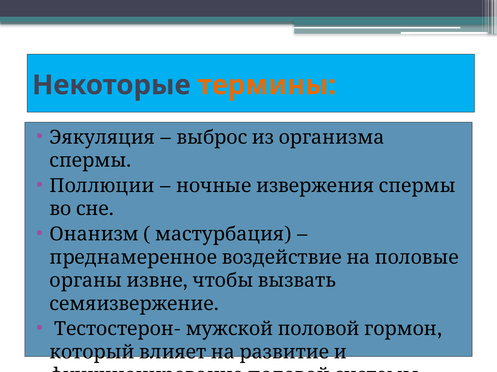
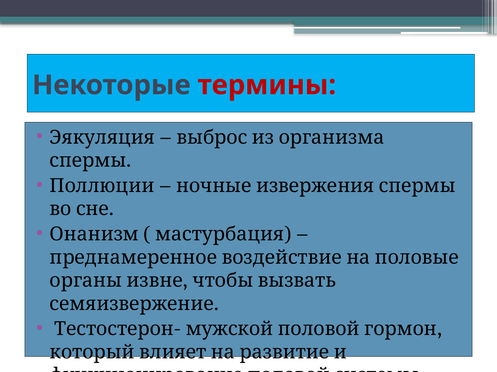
термины colour: orange -> red (267, 85)
